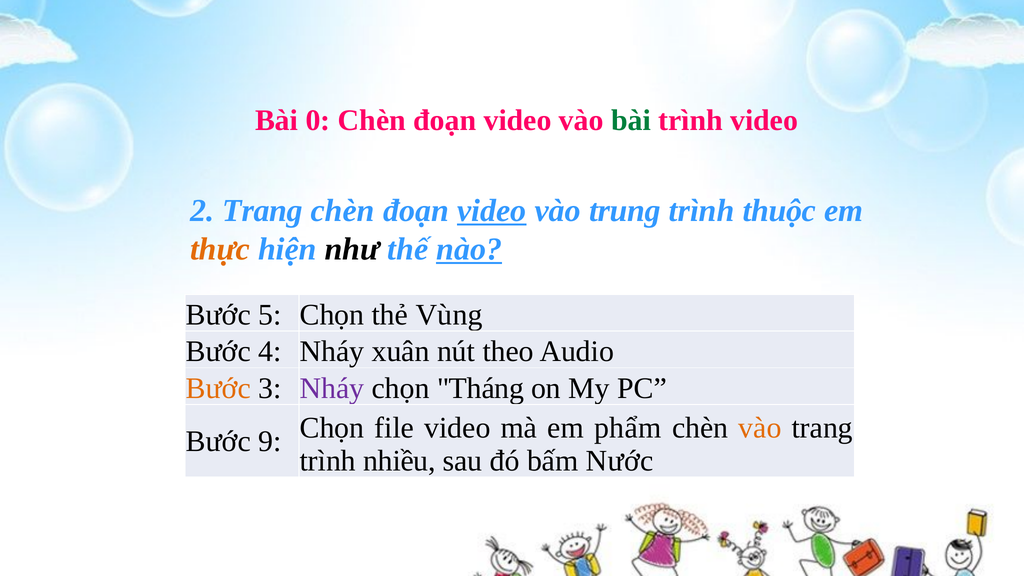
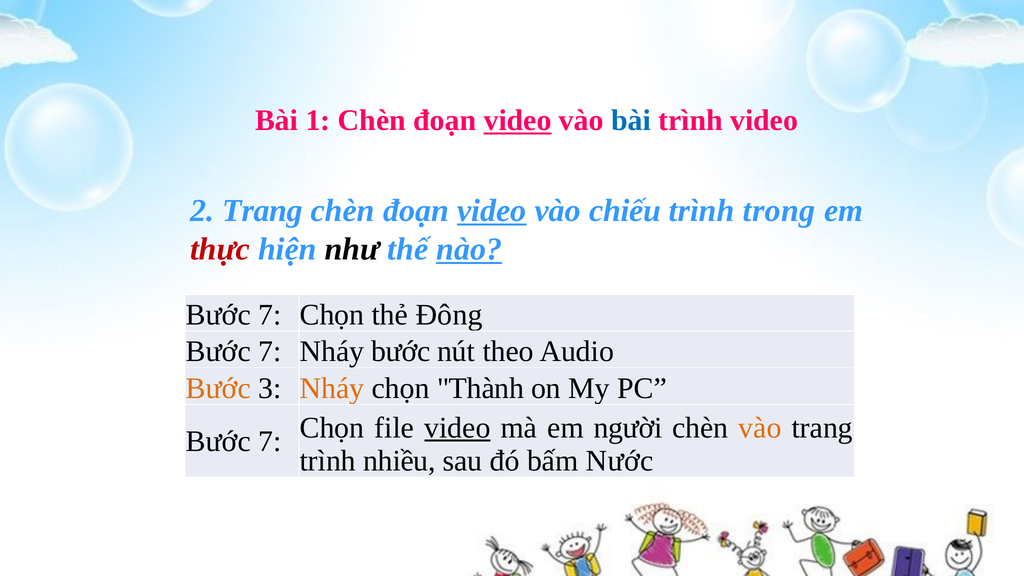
0: 0 -> 1 (318, 121)
video underline: none -> present (518, 121)
bài colour: green -> blue (631, 121)
trung: trung -> chiếu (625, 211)
thuộc: thuộc -> trong (779, 211)
thực colour: orange -> red (220, 249)
5: 5 -> 7 (270, 315)
Vùng: Vùng -> Đông (449, 315)
4: 4 -> 7 (270, 351)
Nháy xuân: xuân -> bước (401, 351)
Nháy colour: purple -> orange (332, 388)
Tháng: Tháng -> Thành (481, 388)
9: 9 -> 7 (270, 441)
video underline: none -> present (457, 428)
phẩm: phẩm -> người (628, 428)
